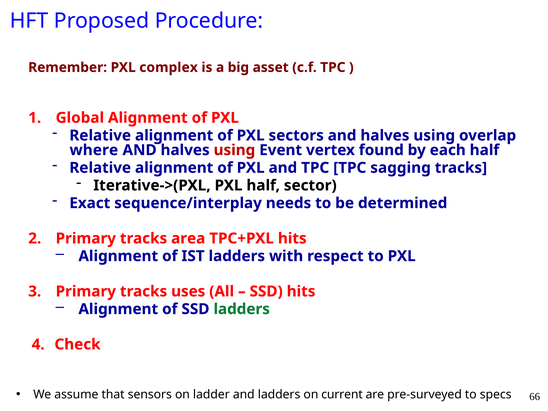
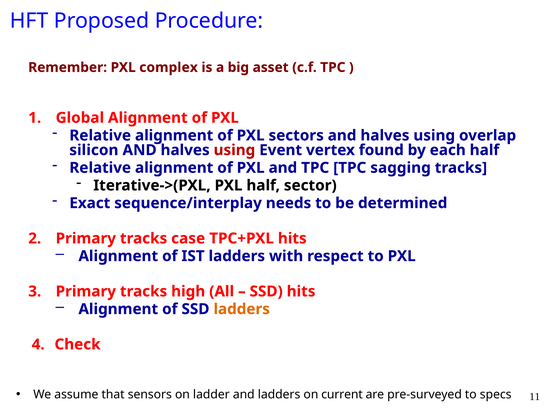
where: where -> silicon (94, 150)
area: area -> case (188, 238)
uses: uses -> high (188, 291)
ladders colour: green -> orange (242, 309)
66: 66 -> 11 (535, 397)
